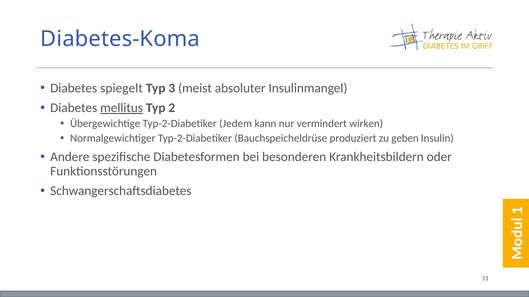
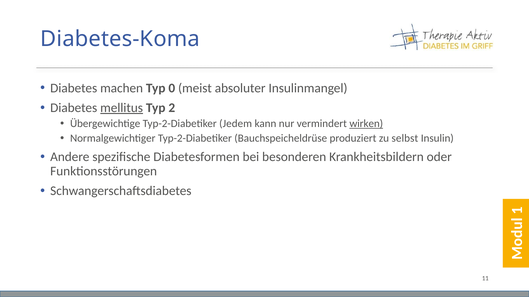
spiegelt: spiegelt -> machen (122, 88)
3: 3 -> 0 (172, 88)
wirken underline: none -> present (366, 124)
geben: geben -> selbst (405, 139)
